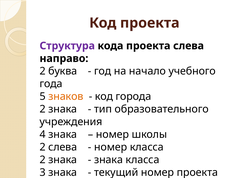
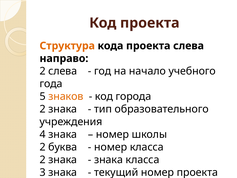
Структура colour: purple -> orange (67, 46)
2 буква: буква -> слева (63, 71)
2 слева: слева -> буква (63, 147)
